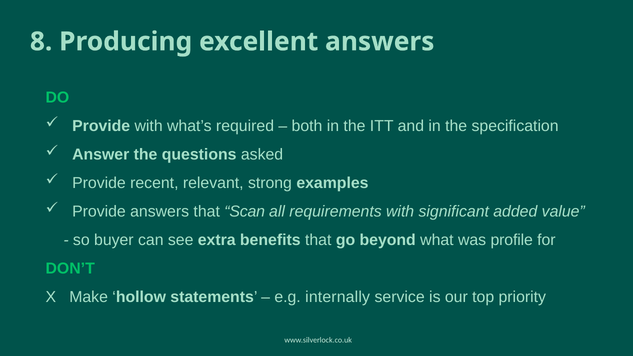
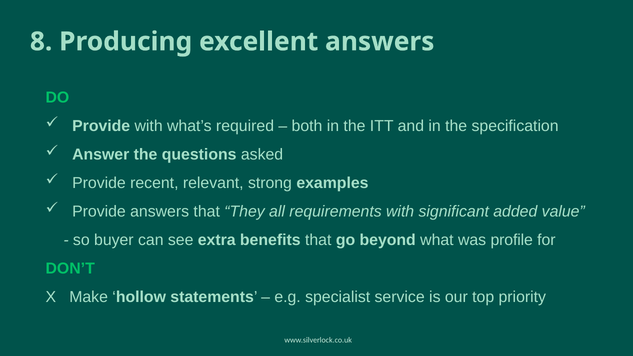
Scan: Scan -> They (245, 212)
internally: internally -> specialist (338, 297)
